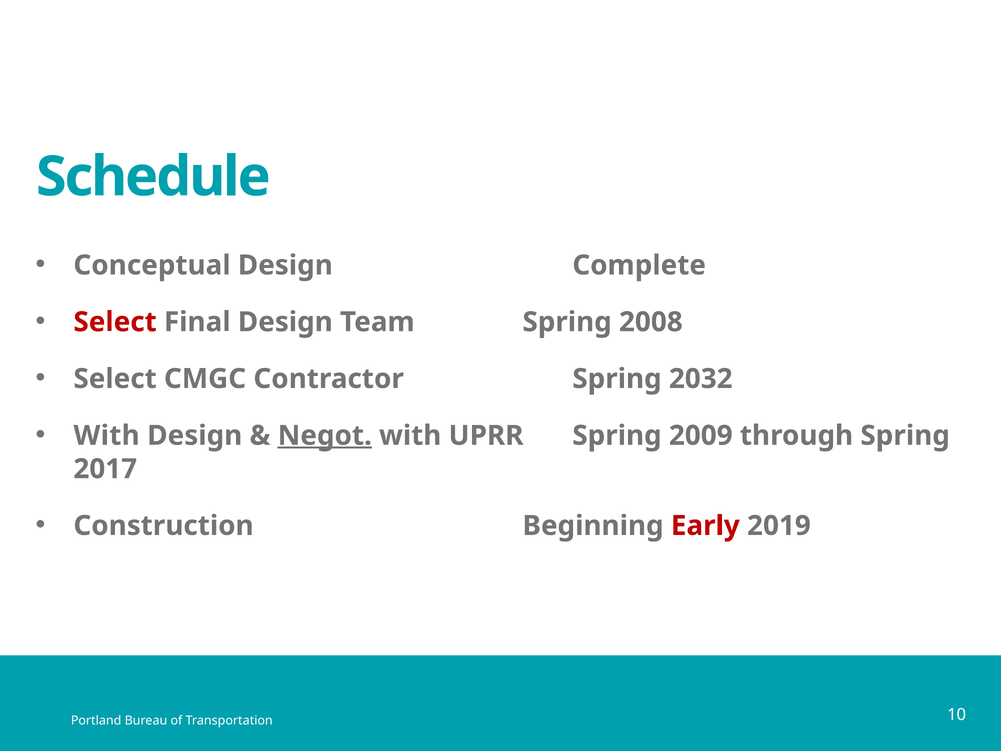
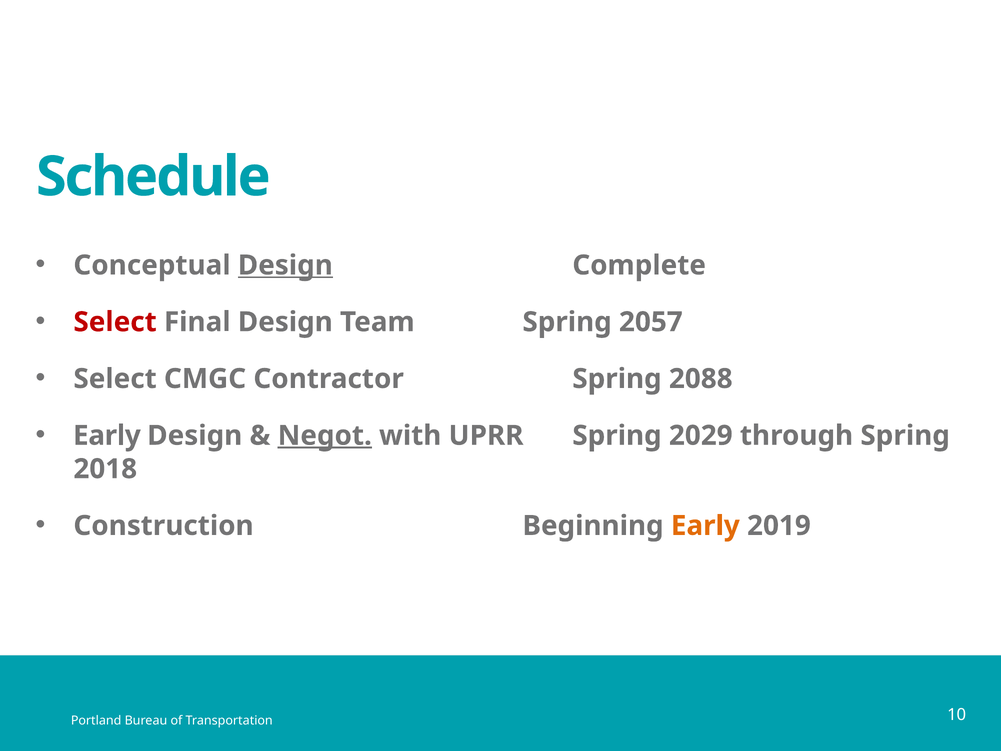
Design underline: none -> present (285, 265)
2008: 2008 -> 2057 (651, 322)
2032: 2032 -> 2088 (701, 379)
With: With -> Early (107, 435)
2009: 2009 -> 2029 (701, 435)
2017: 2017 -> 2018 (105, 469)
Early colour: red -> orange (705, 526)
